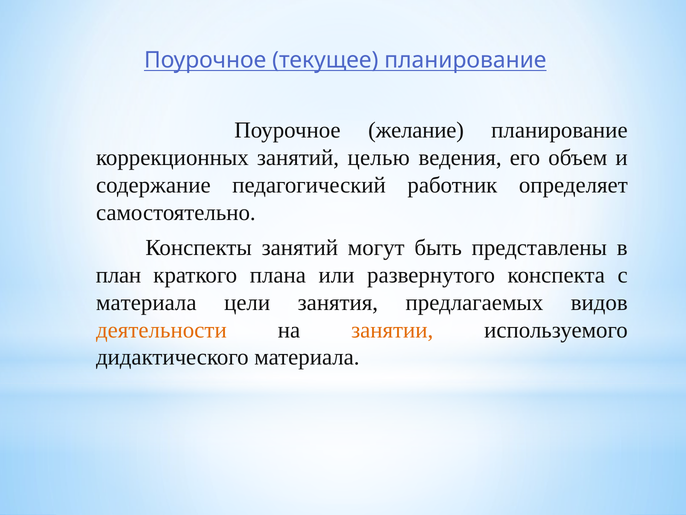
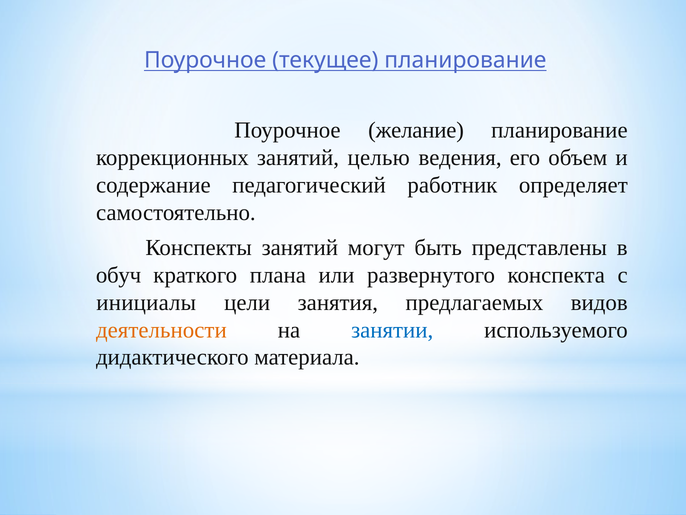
план: план -> обуч (119, 275)
материала: материала -> инициалы (146, 302)
занятии colour: orange -> blue (392, 330)
